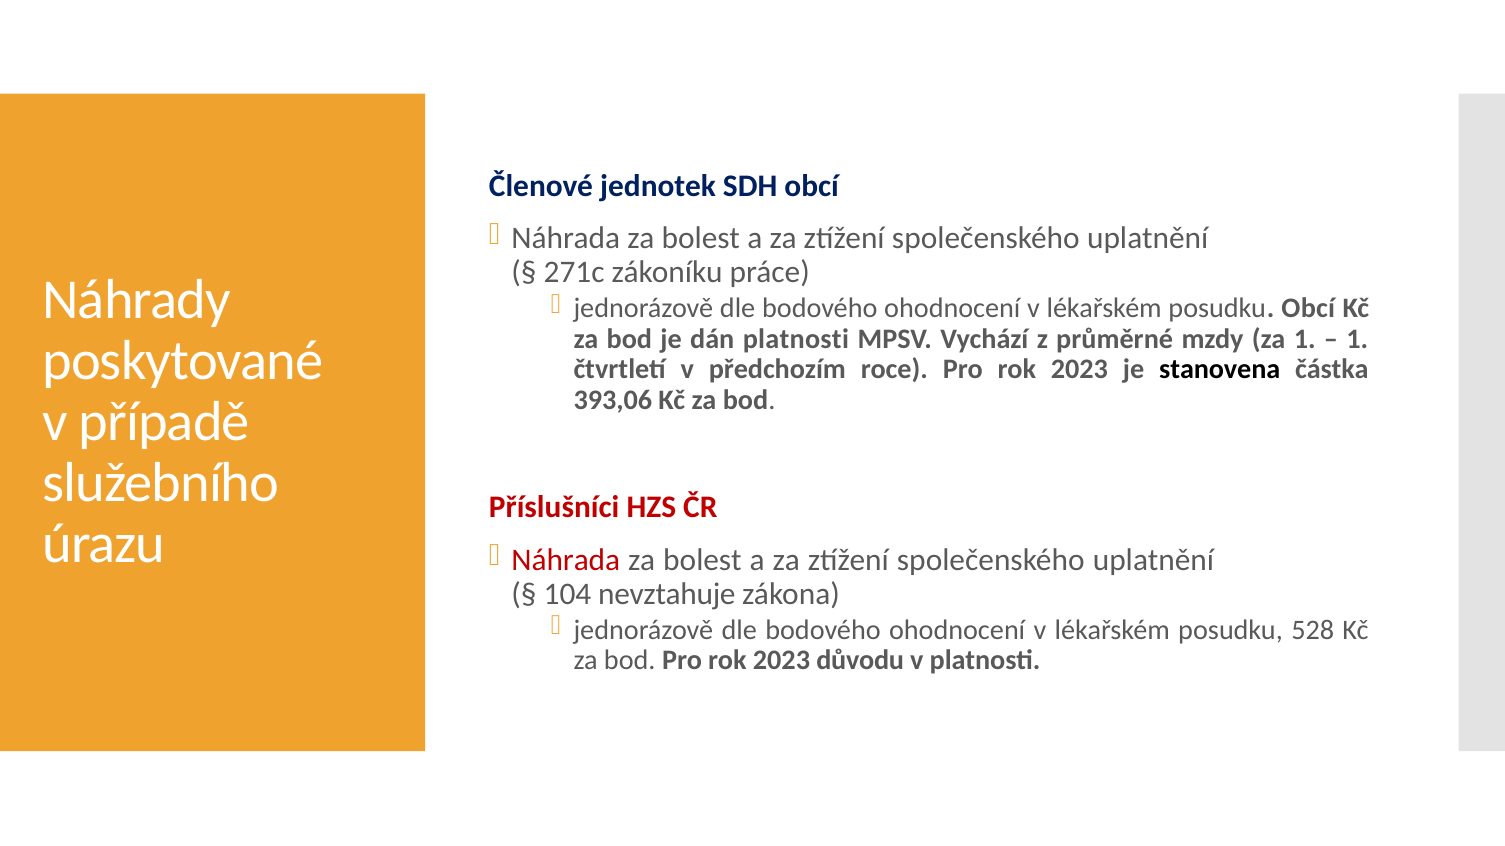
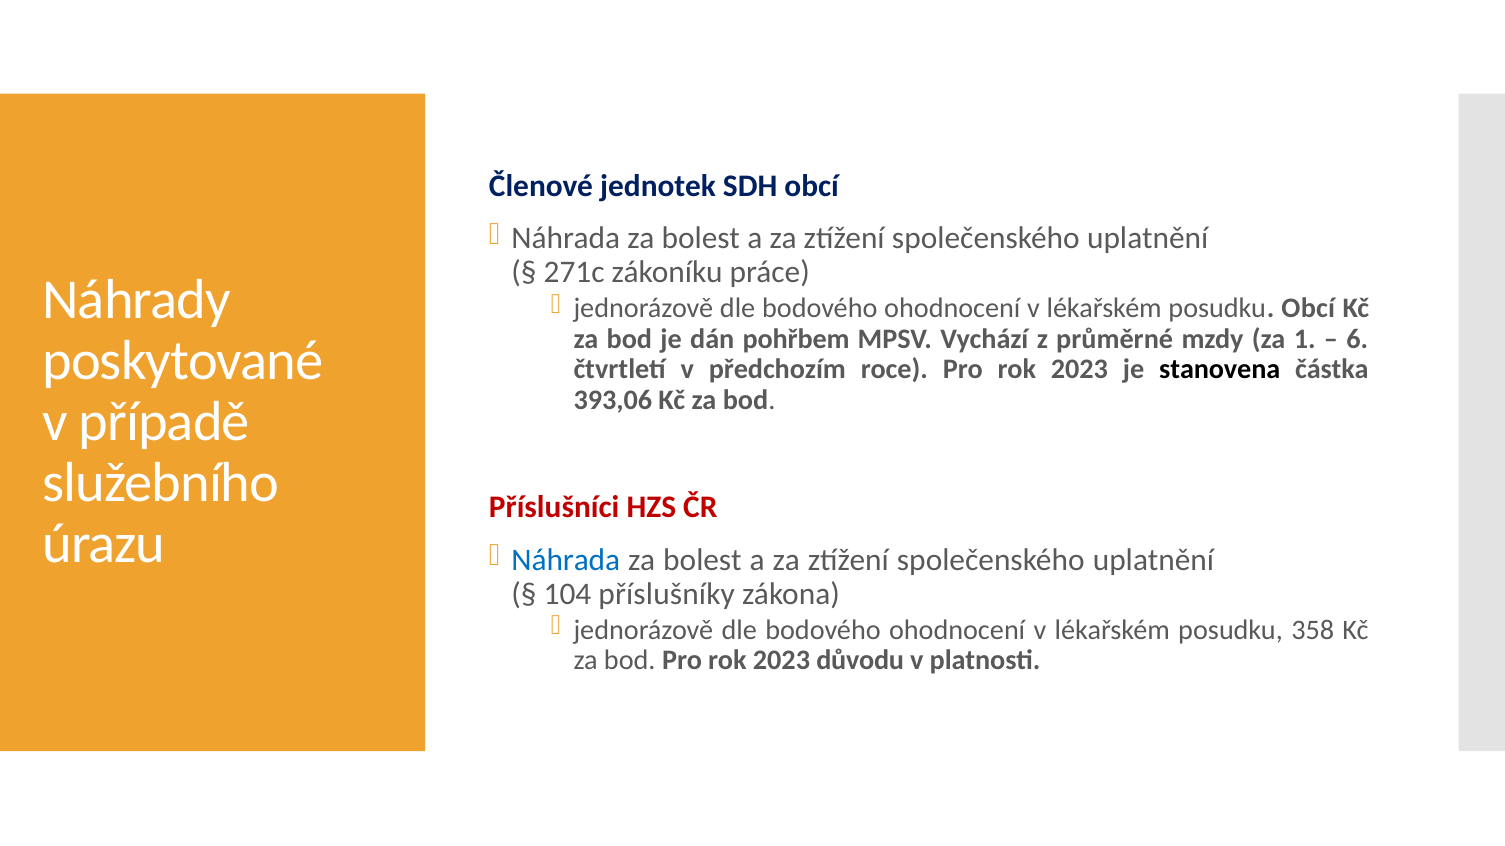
dán platnosti: platnosti -> pohřbem (796, 339)
1: 1 -> 6 (1357, 339)
Náhrada colour: red -> blue (566, 560)
nevztahuje: nevztahuje -> příslušníky (667, 594)
528: 528 -> 358 (1313, 630)
